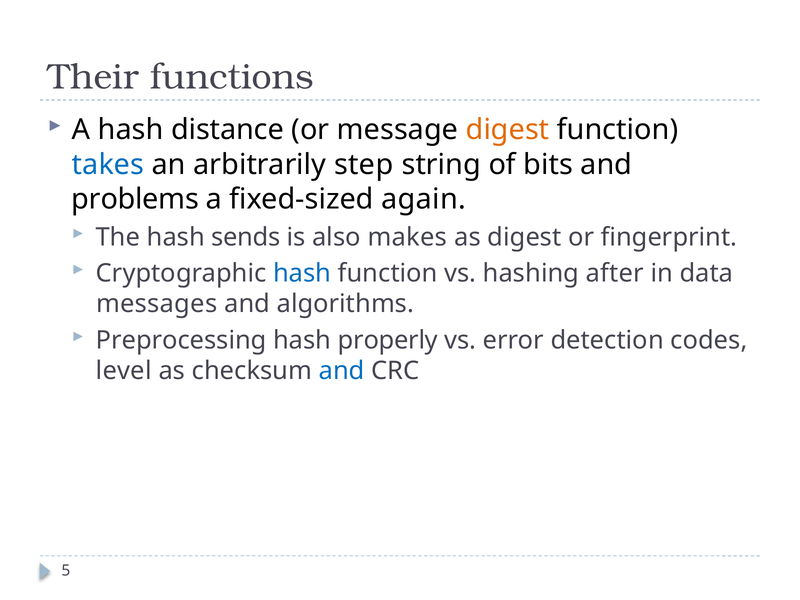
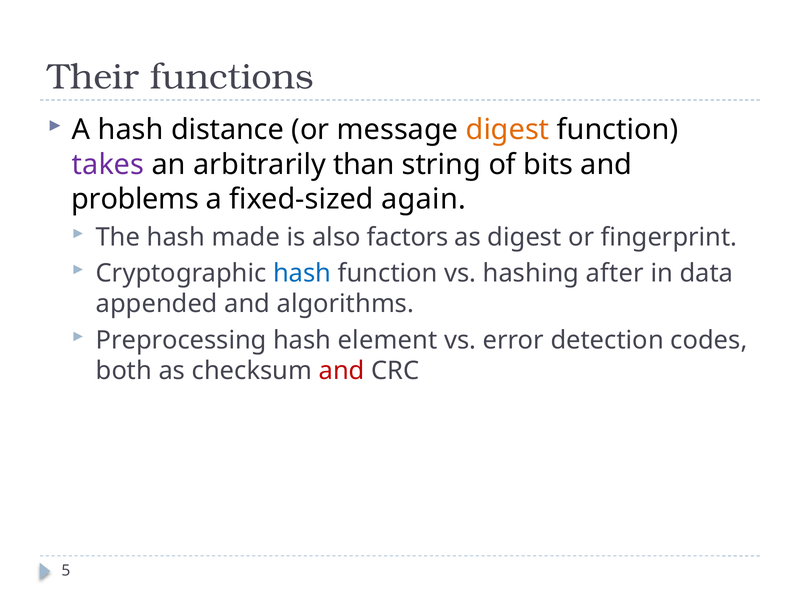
takes colour: blue -> purple (108, 165)
step: step -> than (364, 165)
sends: sends -> made (246, 237)
makes: makes -> factors (408, 237)
messages: messages -> appended (157, 304)
properly: properly -> element (388, 340)
level: level -> both (124, 371)
and colour: blue -> red (342, 371)
